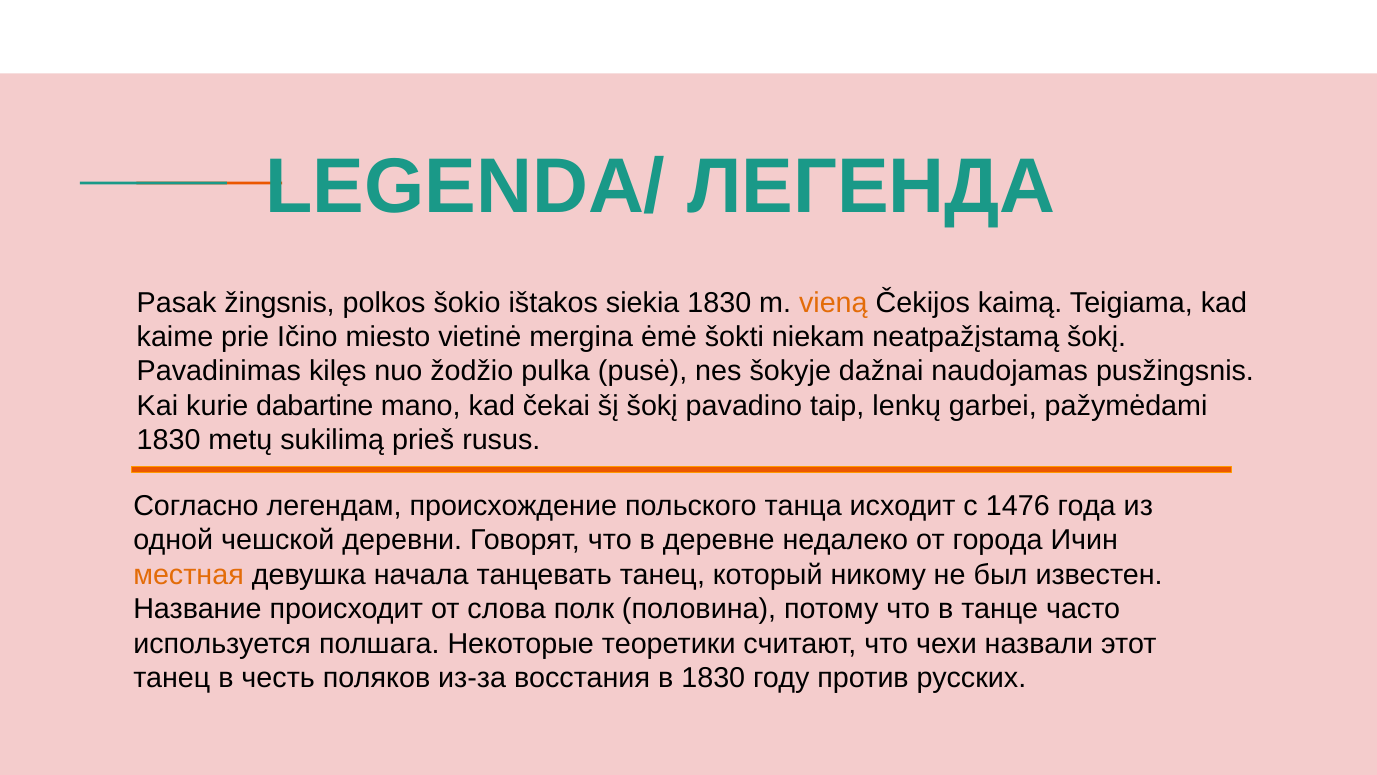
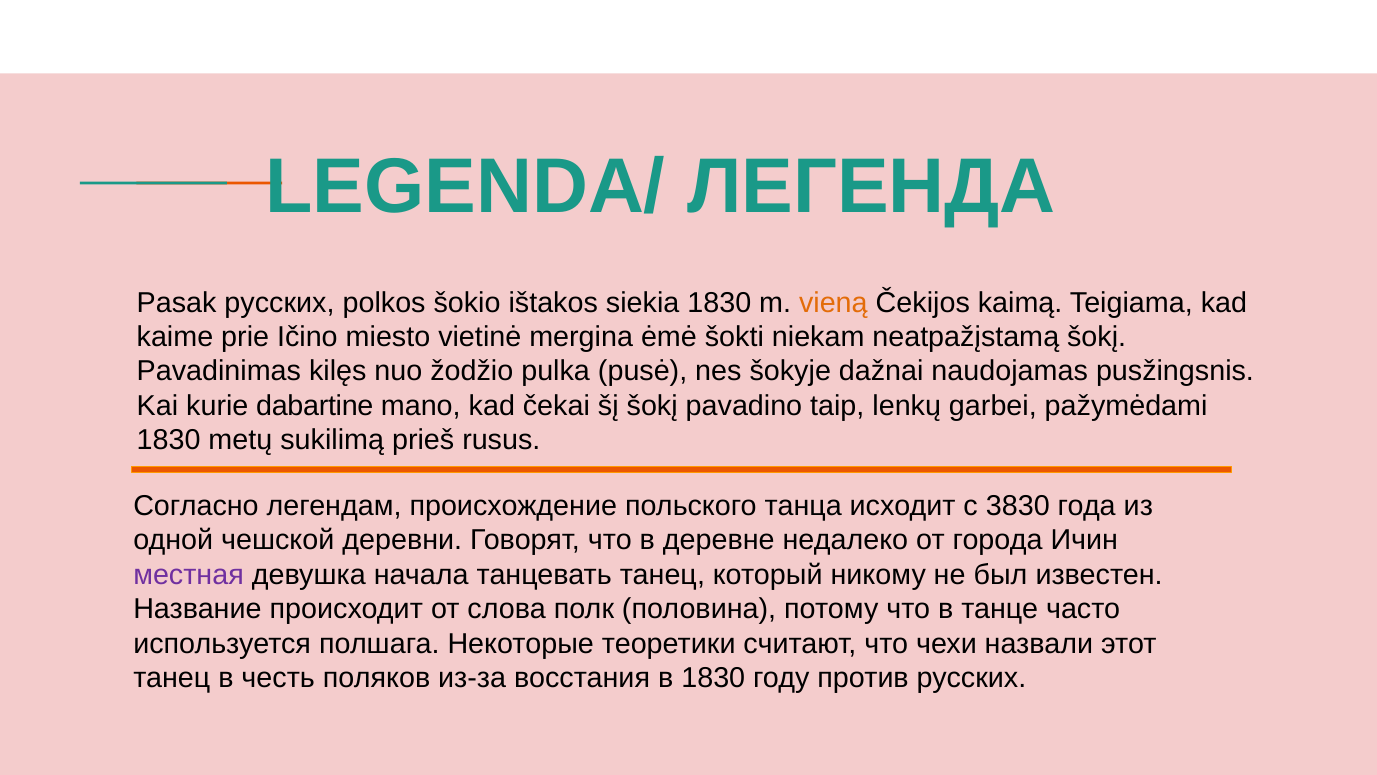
Pasak žingsnis: žingsnis -> русских (279, 302)
1476: 1476 -> 3830 (1018, 506)
местная colour: orange -> purple (189, 574)
